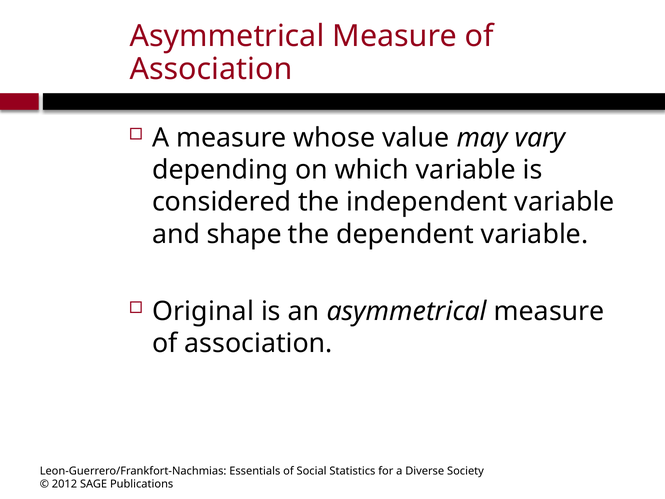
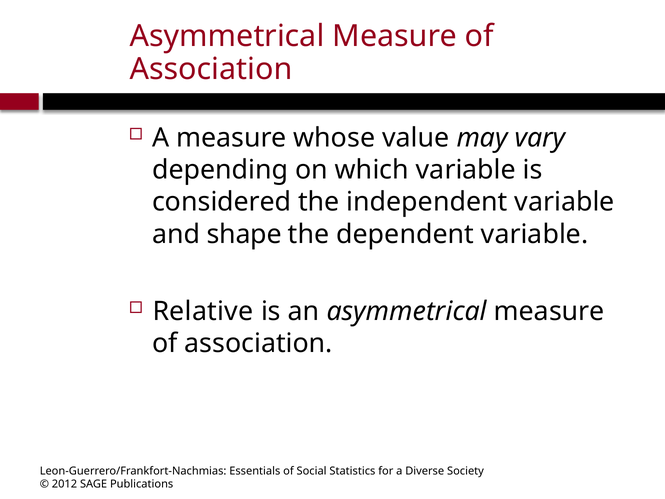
Original: Original -> Relative (203, 311)
